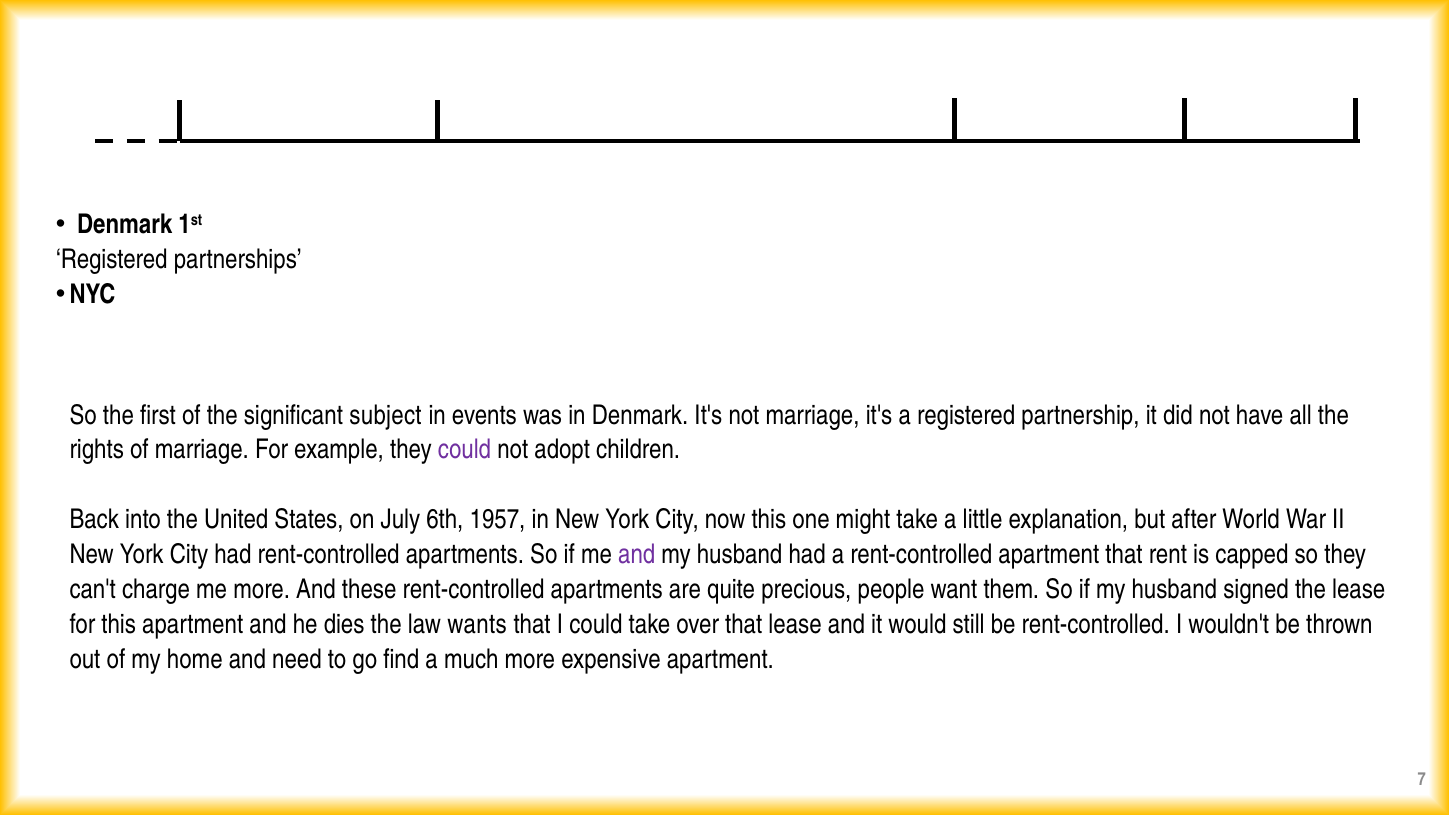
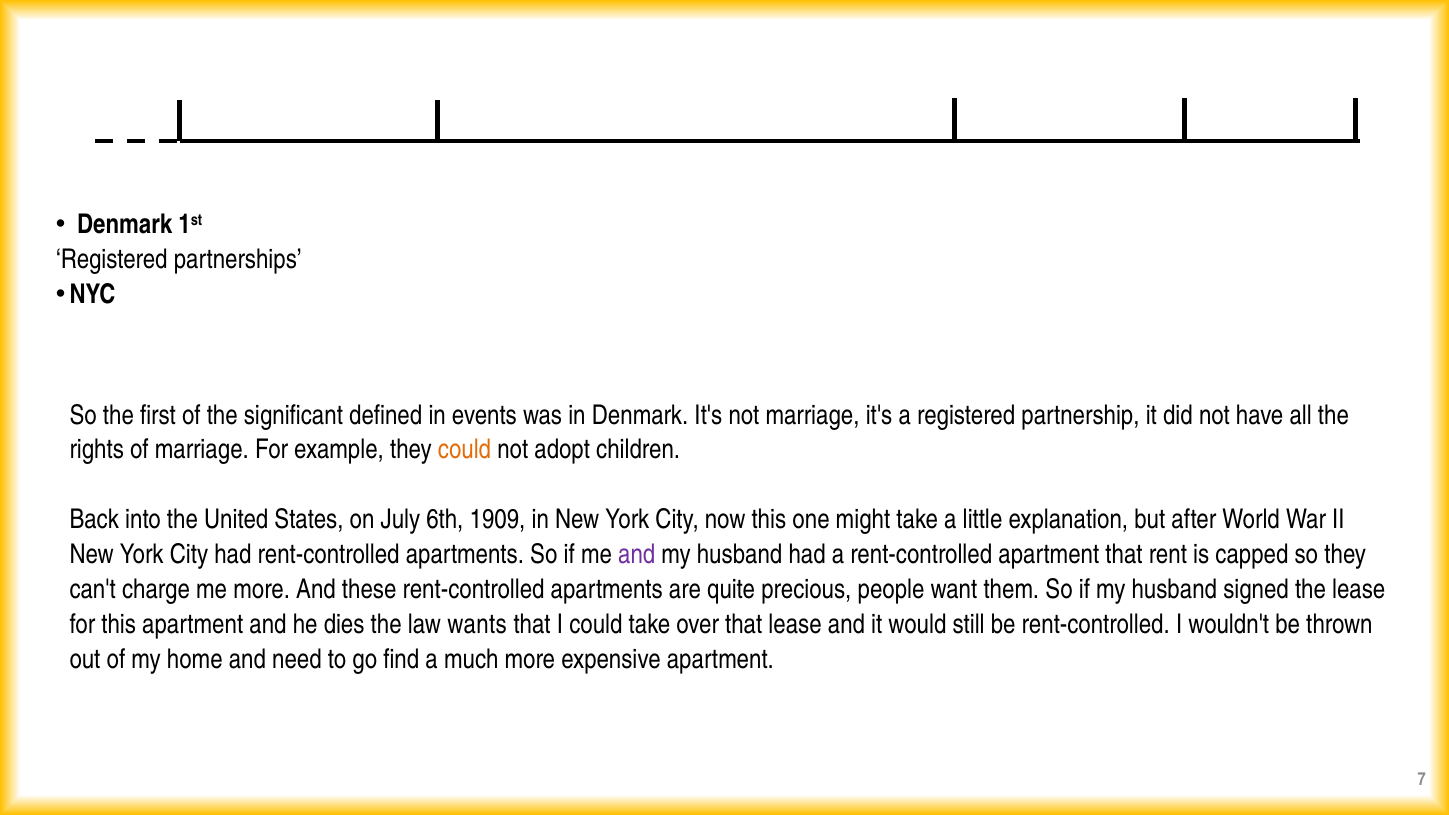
subject: subject -> defined (386, 415)
could colour: purple -> orange (465, 450)
1957: 1957 -> 1909 (498, 520)
